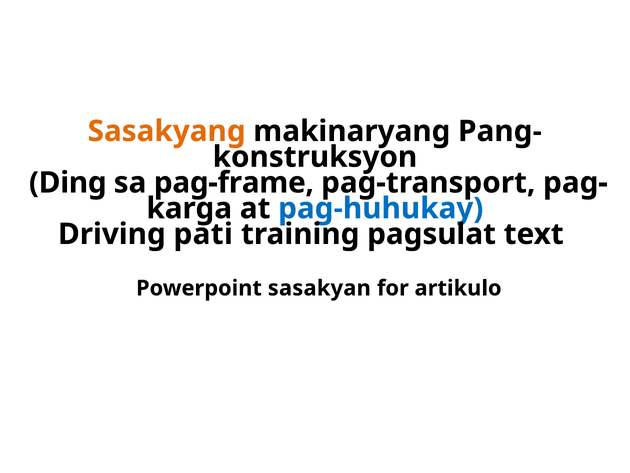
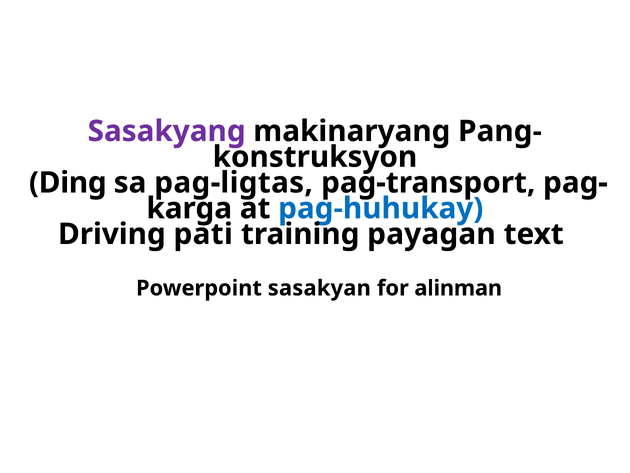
Sasakyang colour: orange -> purple (167, 131)
pag-frame: pag-frame -> pag-ligtas (234, 183)
pagsulat: pagsulat -> payagan (431, 234)
artikulo: artikulo -> alinman (458, 288)
